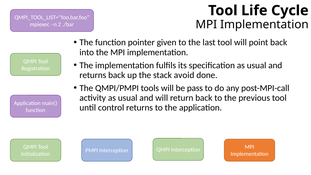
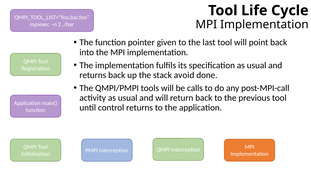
pass: pass -> calls (195, 88)
